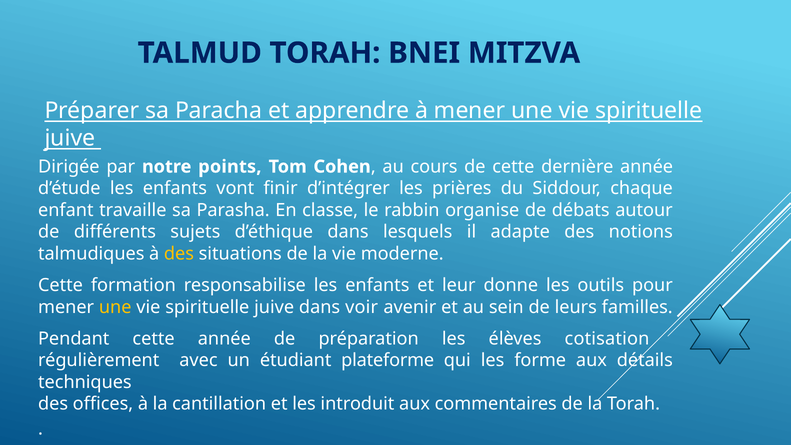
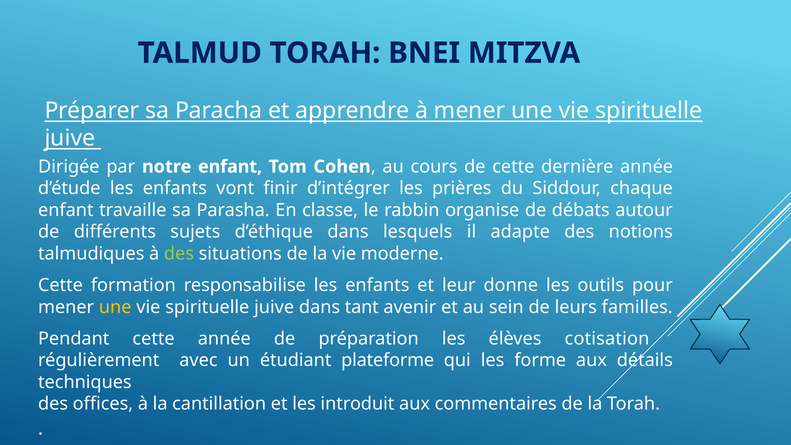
notre points: points -> enfant (230, 167)
des colour: yellow -> light green (179, 254)
voir: voir -> tant (362, 307)
